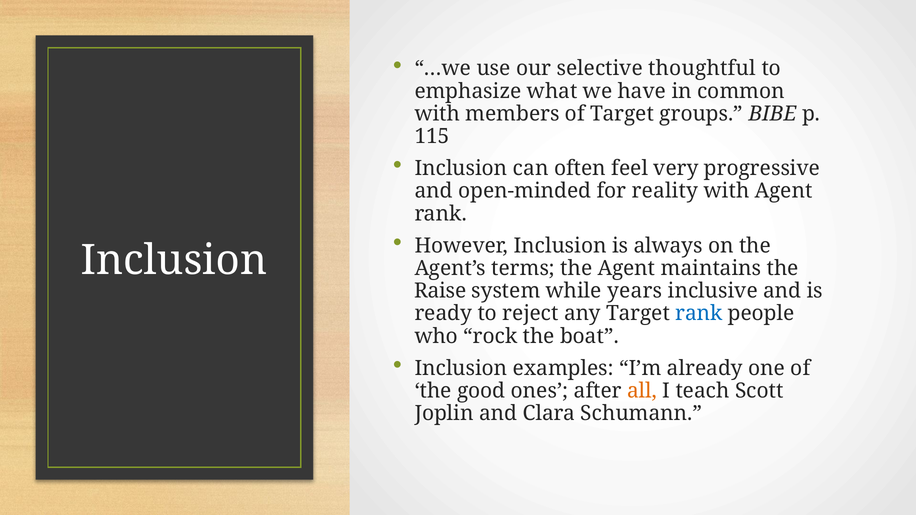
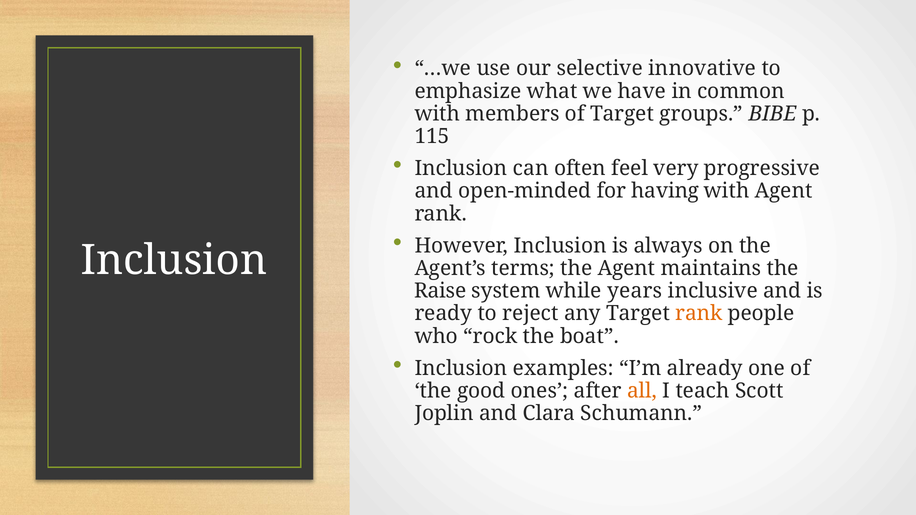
thoughtful: thoughtful -> innovative (702, 69)
reality: reality -> having (665, 191)
rank colour: blue -> orange (699, 314)
